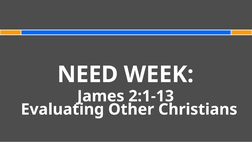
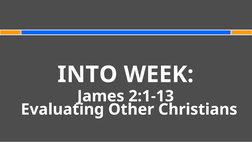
NEED: NEED -> INTO (87, 74)
